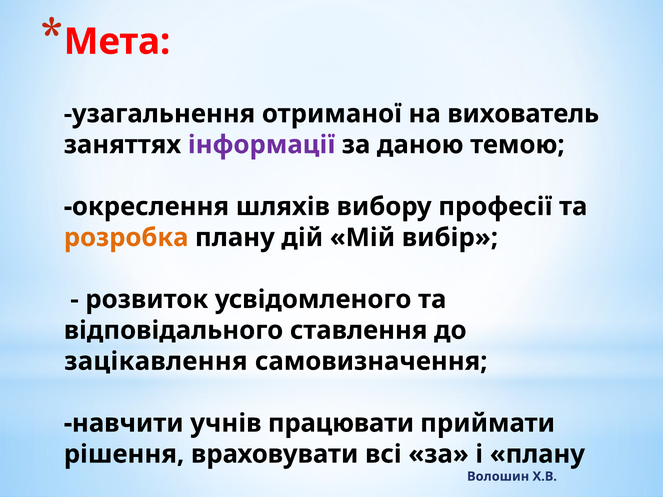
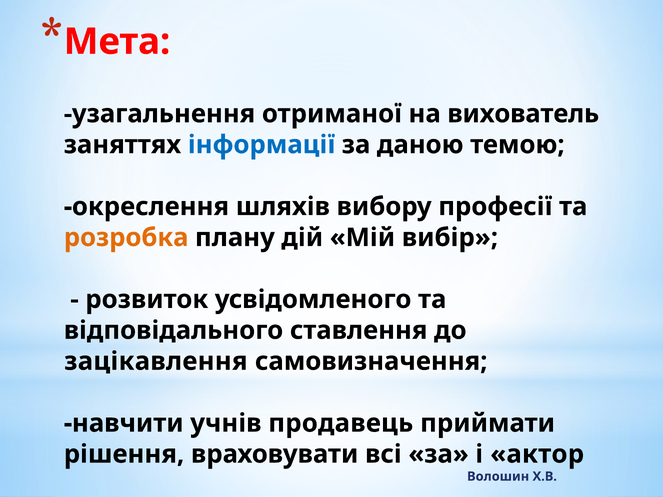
інформації colour: purple -> blue (261, 145)
працювати: працювати -> продавець (341, 423)
і плану: плану -> актор (537, 454)
